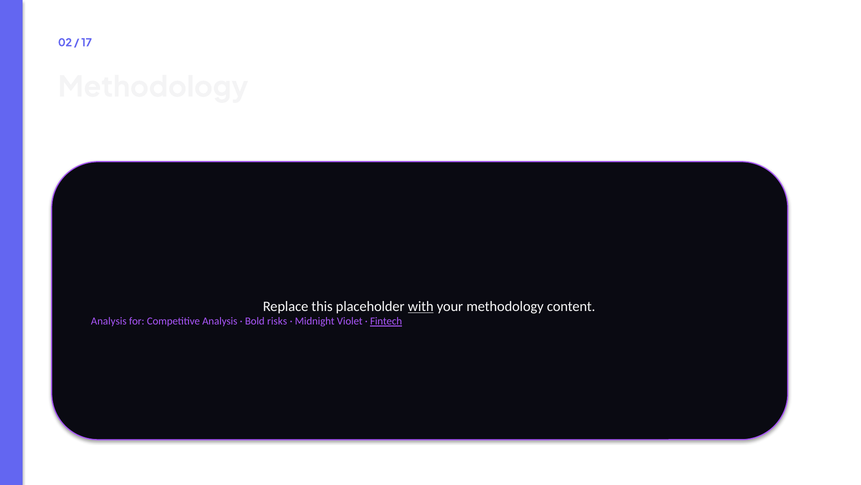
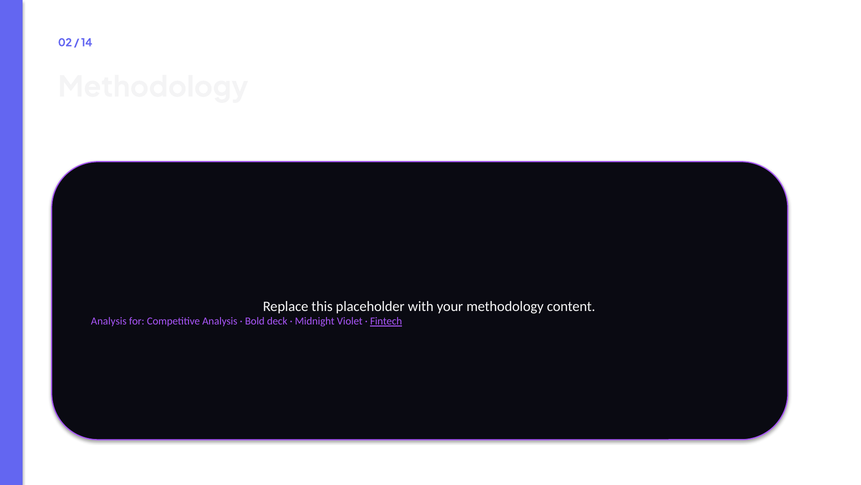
17: 17 -> 14 (87, 43)
with underline: present -> none (421, 306)
risks: risks -> deck (277, 321)
